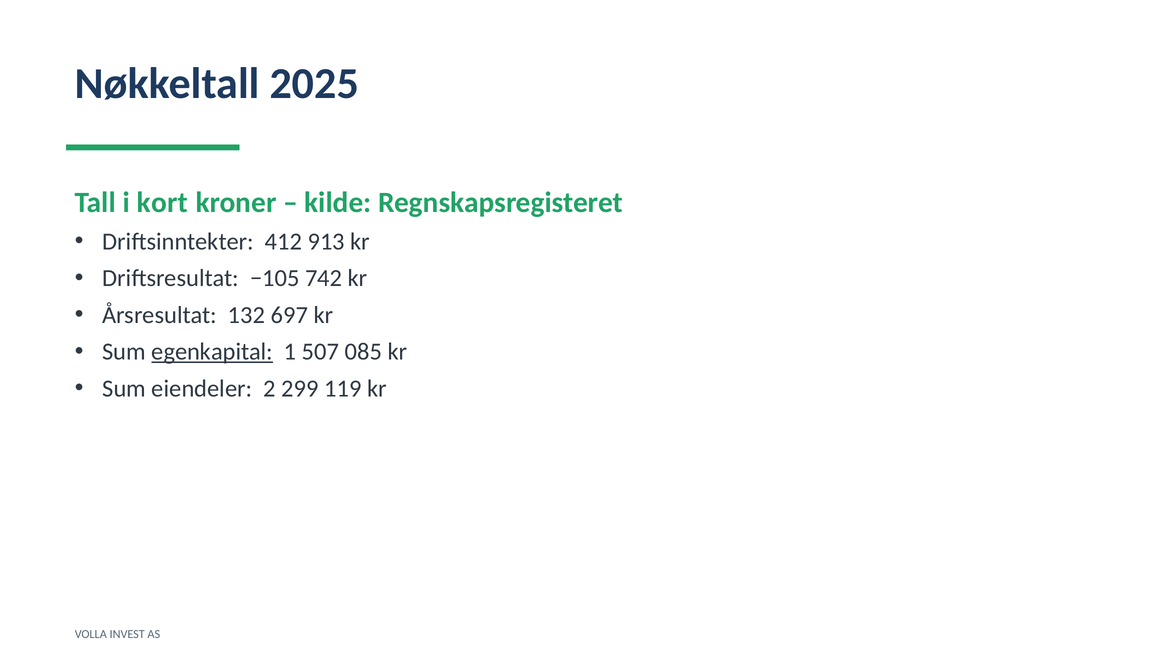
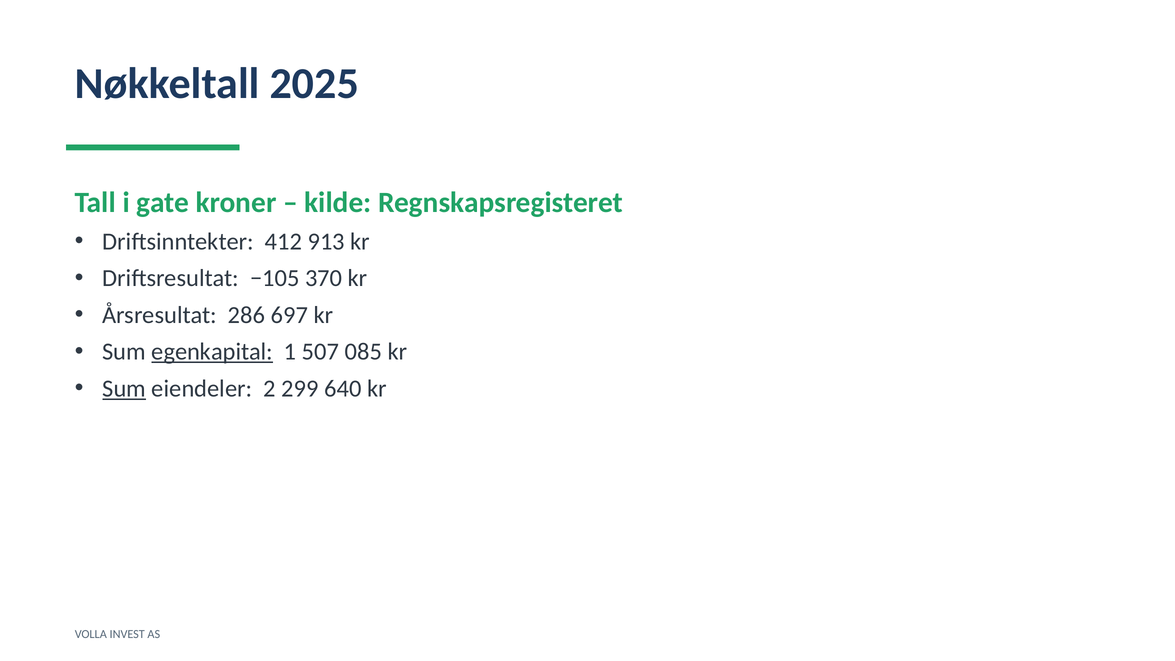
kort: kort -> gate (163, 202)
742: 742 -> 370 (324, 278)
132: 132 -> 286 (247, 315)
Sum underline: none -> present (124, 389)
119: 119 -> 640 (343, 389)
